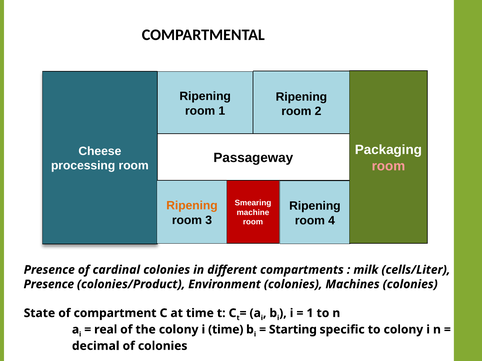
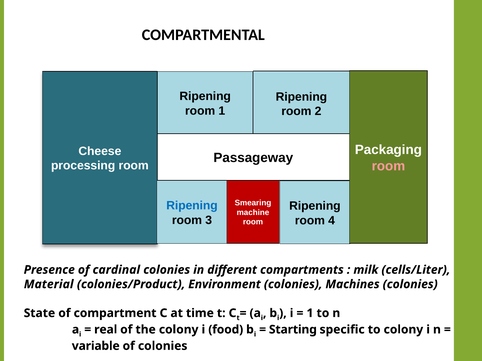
Ripening colour: orange -> blue (192, 206)
Presence: Presence -> Material (49, 285)
i time: time -> food (226, 330)
decimal: decimal -> variable (96, 346)
